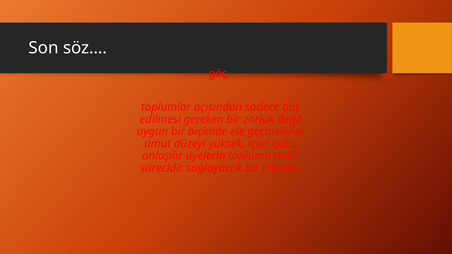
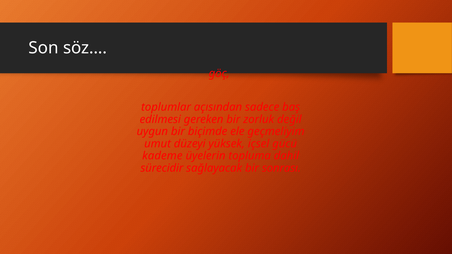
anlaşılır: anlaşılır -> kademe (162, 156)
ihtiyacı: ihtiyacı -> sonrası (281, 168)
